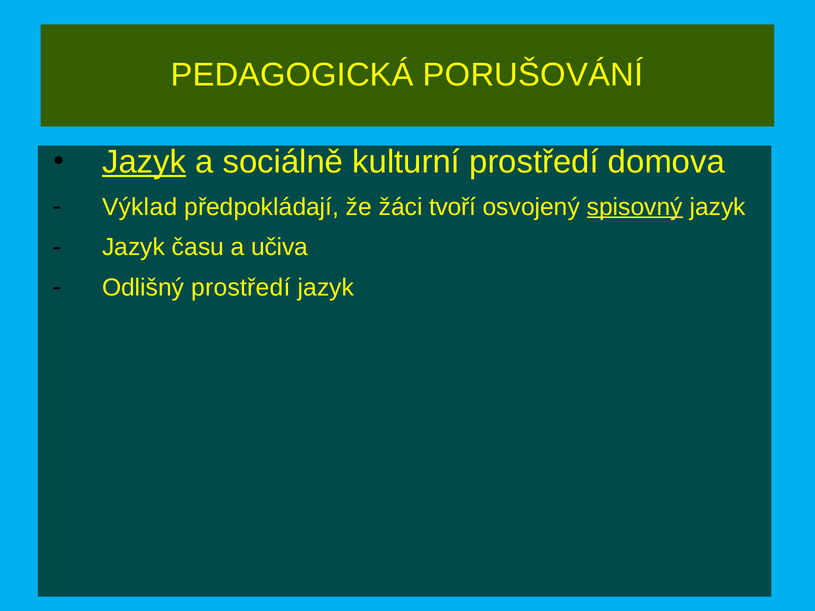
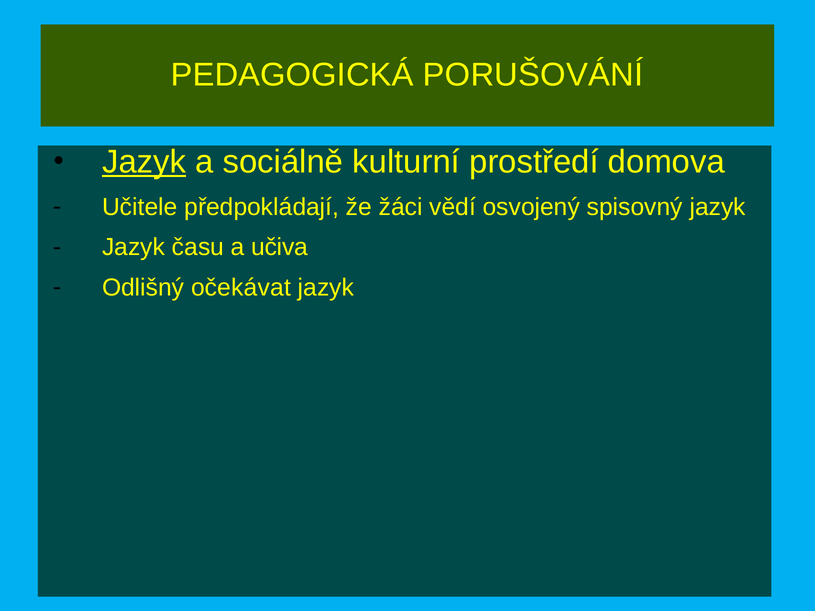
Výklad: Výklad -> Učitele (140, 207)
tvoří: tvoří -> vědí (453, 207)
spisovný underline: present -> none (635, 207)
Odlišný prostředí: prostředí -> očekávat (241, 288)
